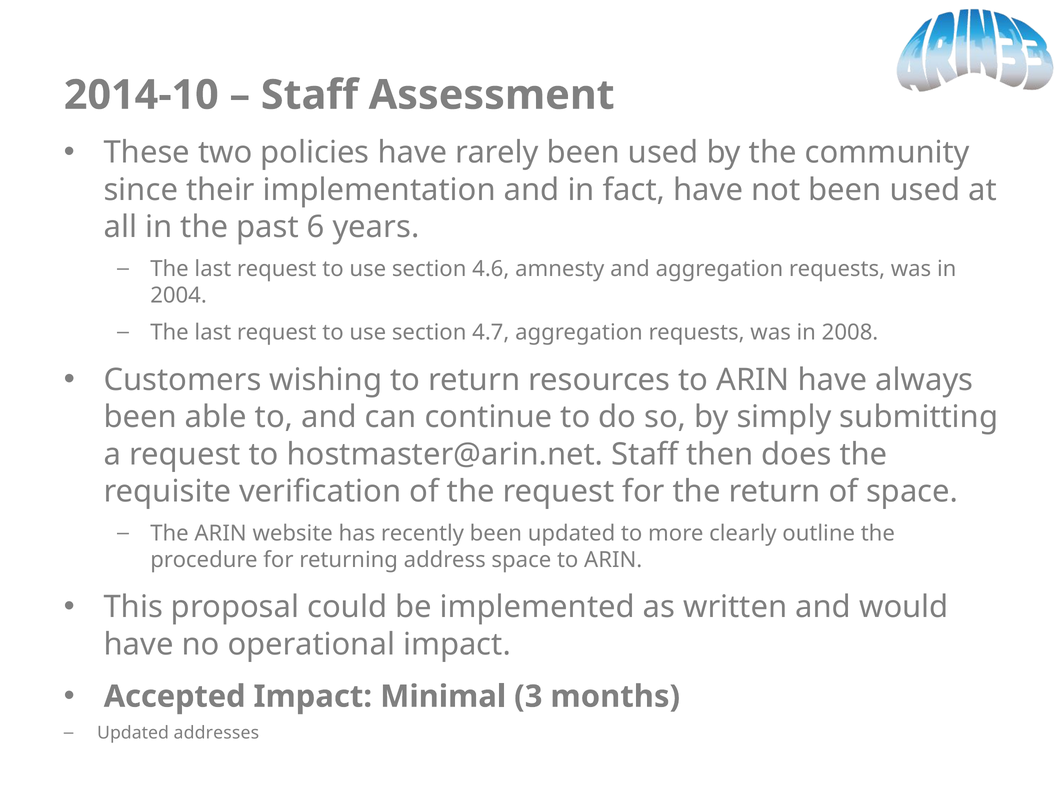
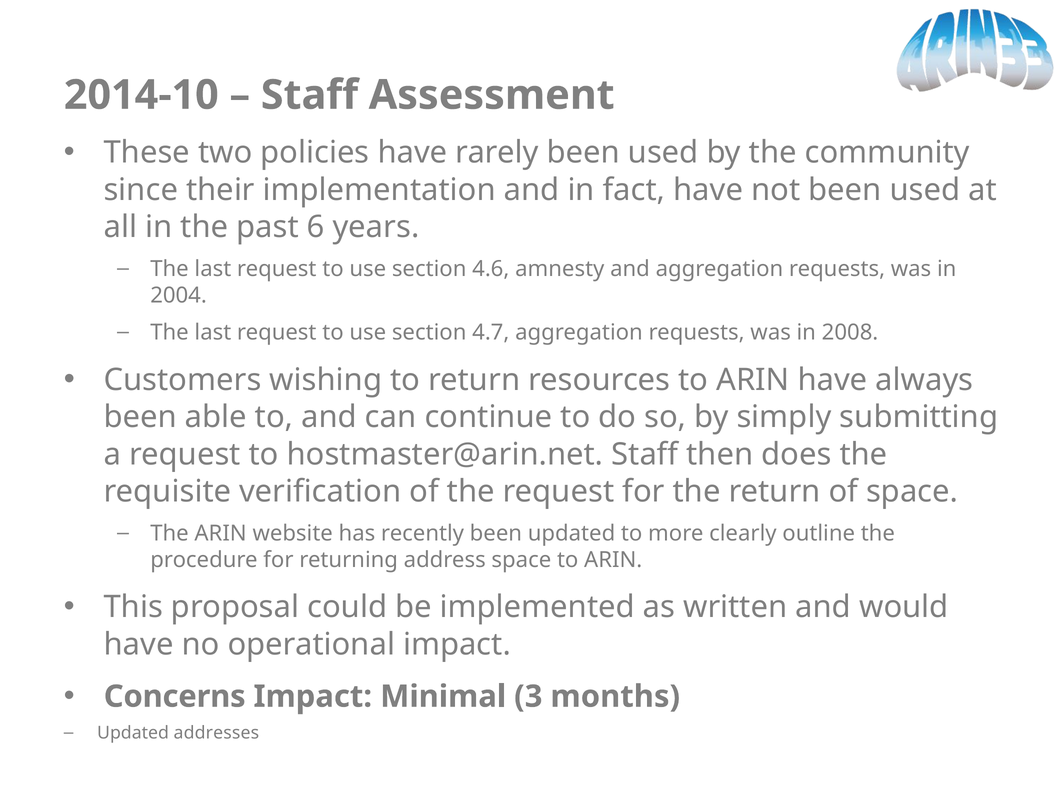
Accepted: Accepted -> Concerns (175, 697)
